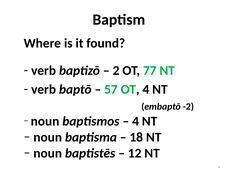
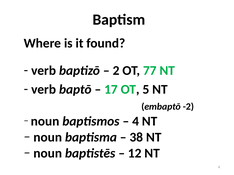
57: 57 -> 17 (111, 90)
OT 4: 4 -> 5 (146, 90)
18: 18 -> 38 (136, 138)
